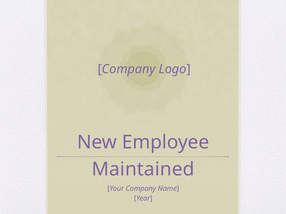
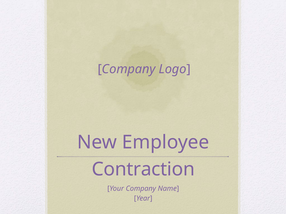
Maintained: Maintained -> Contraction (143, 170)
